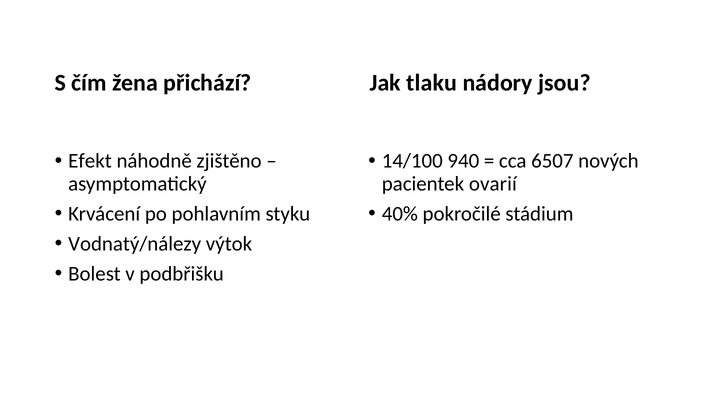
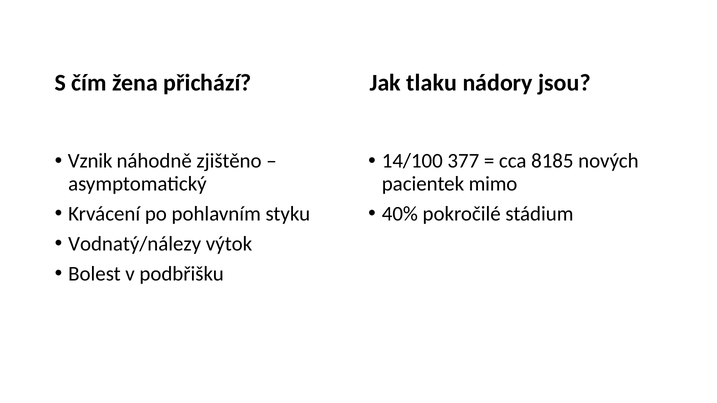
Efekt: Efekt -> Vznik (90, 161)
940: 940 -> 377 (463, 161)
6507: 6507 -> 8185 (552, 161)
ovarií: ovarií -> mimo (493, 184)
